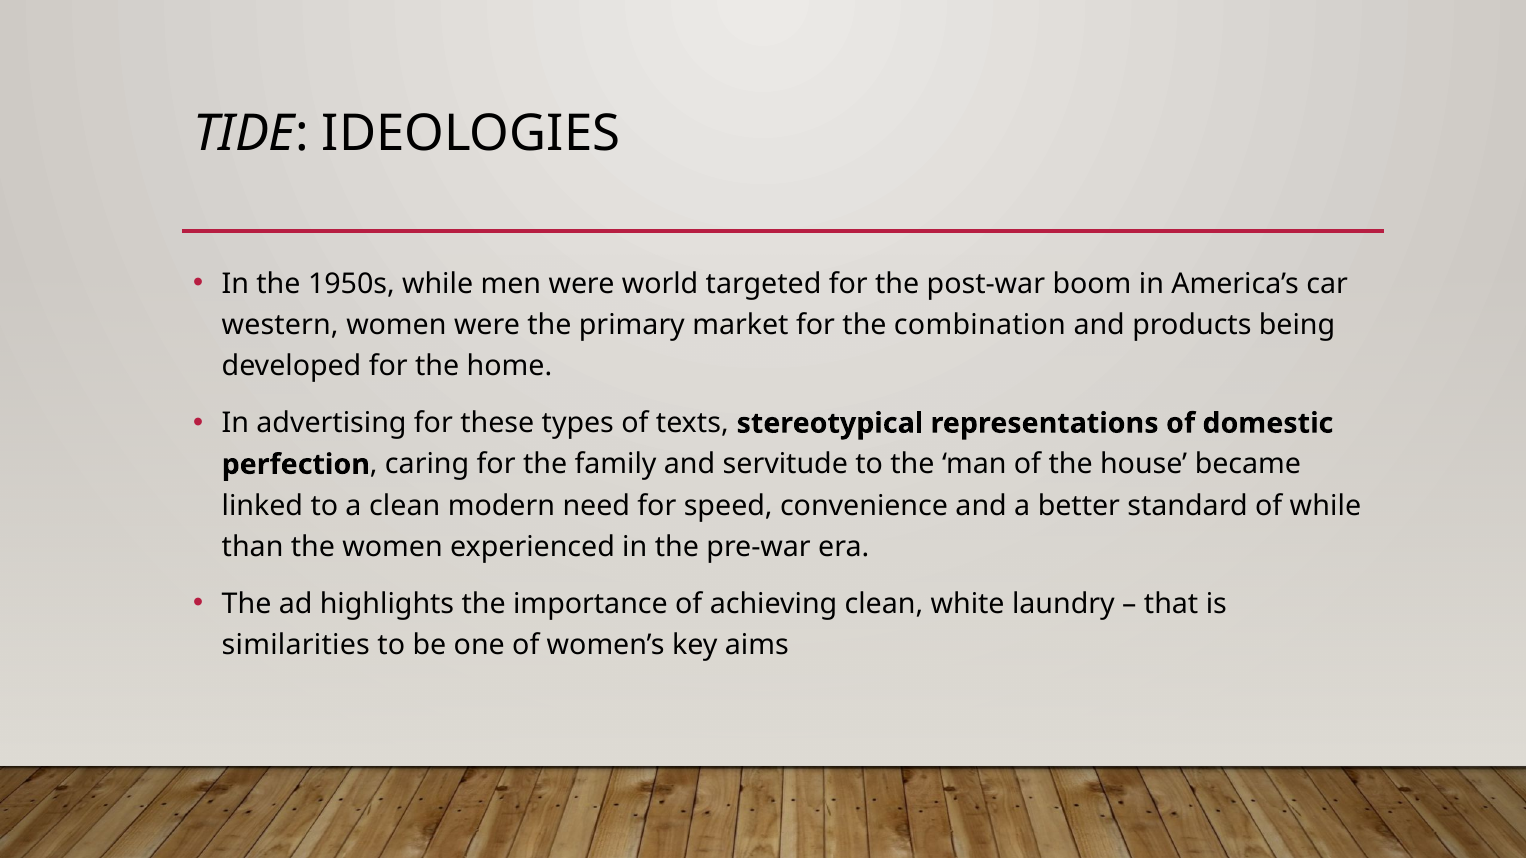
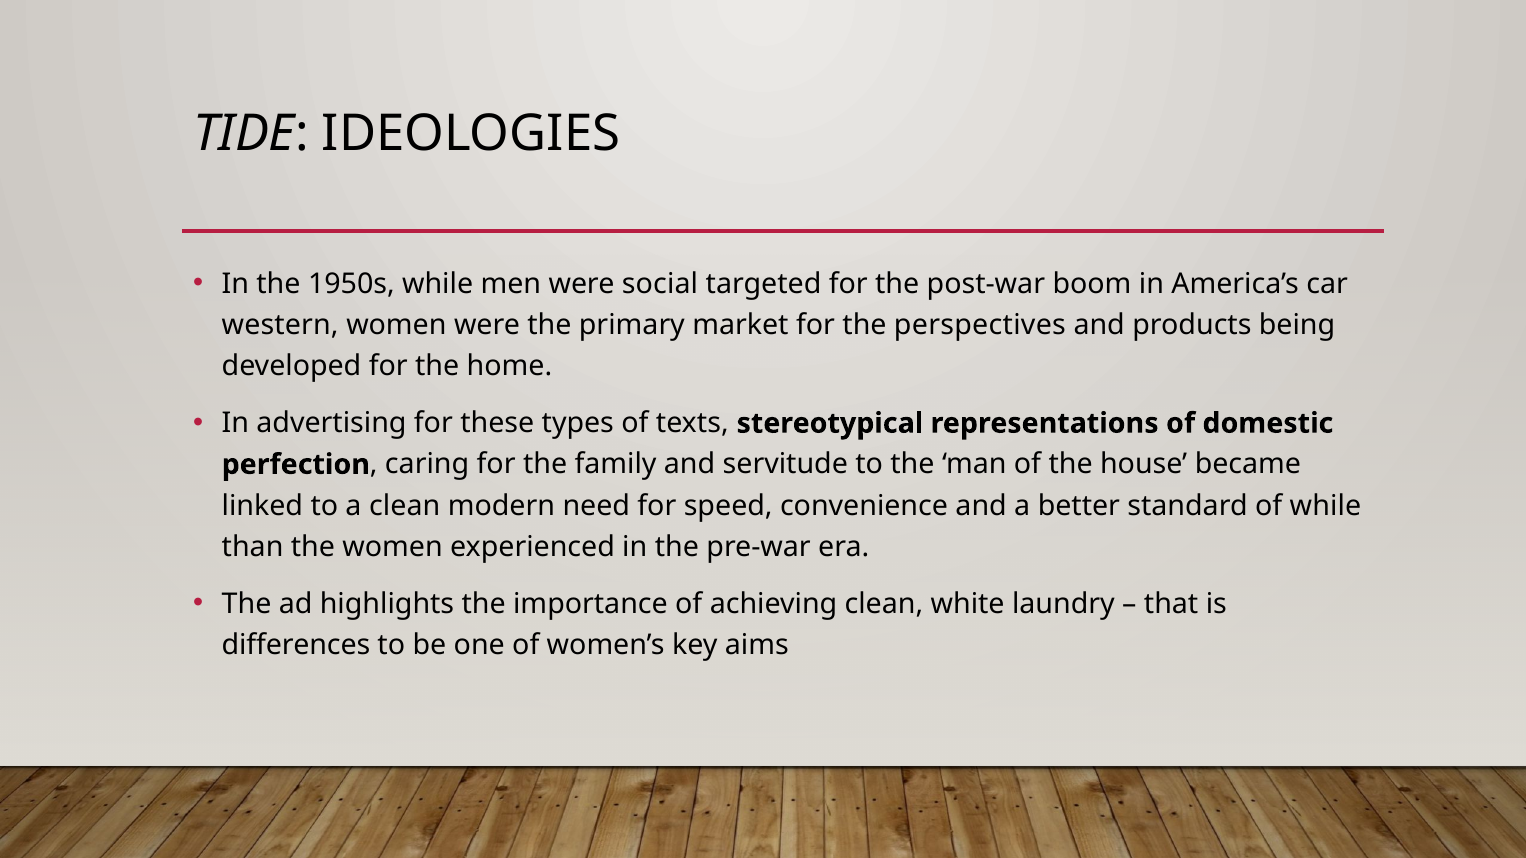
world: world -> social (660, 284)
combination: combination -> perspectives (980, 325)
similarities: similarities -> differences (296, 645)
